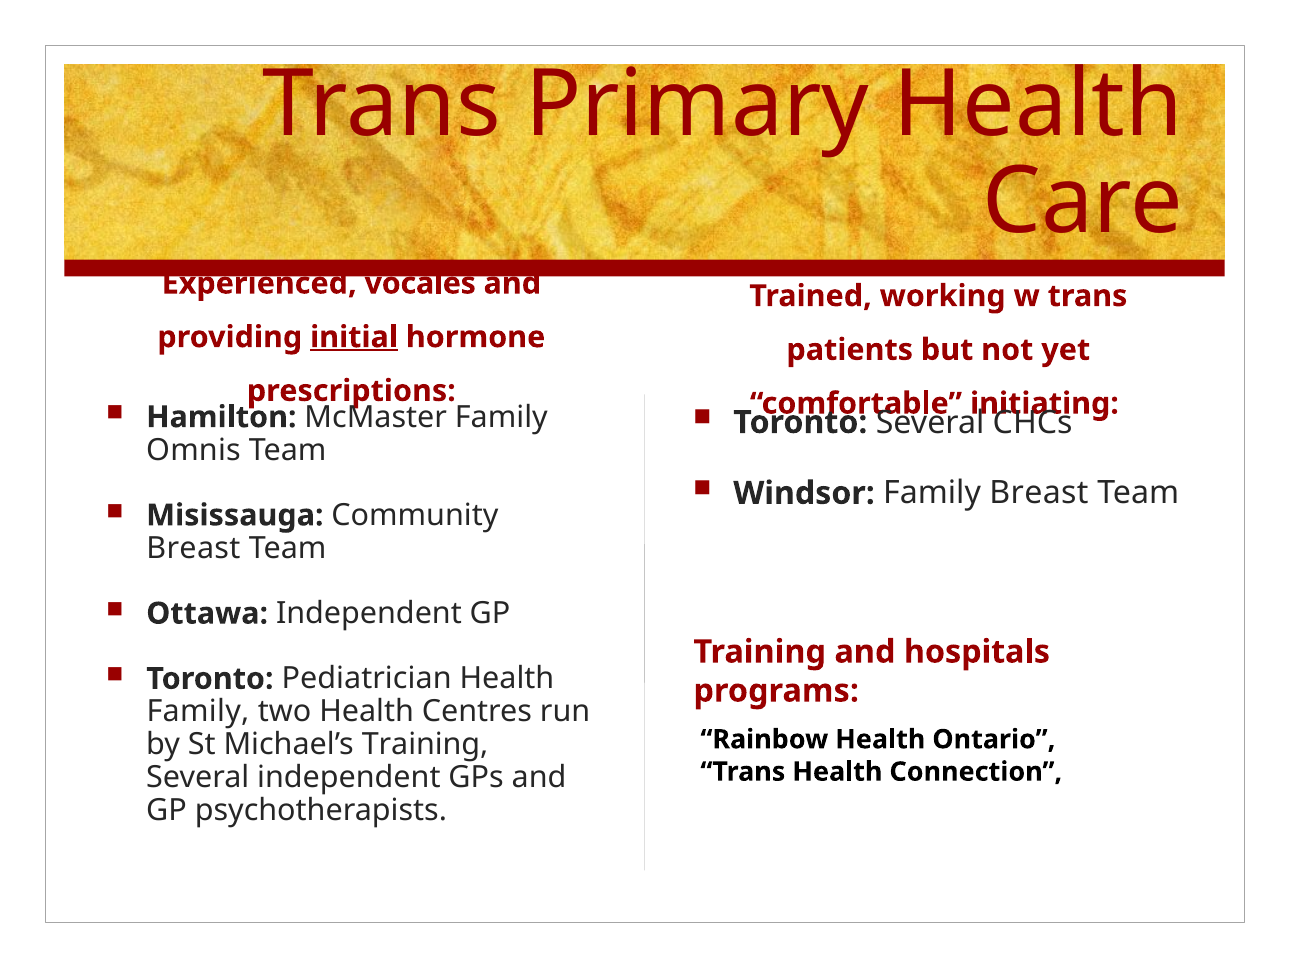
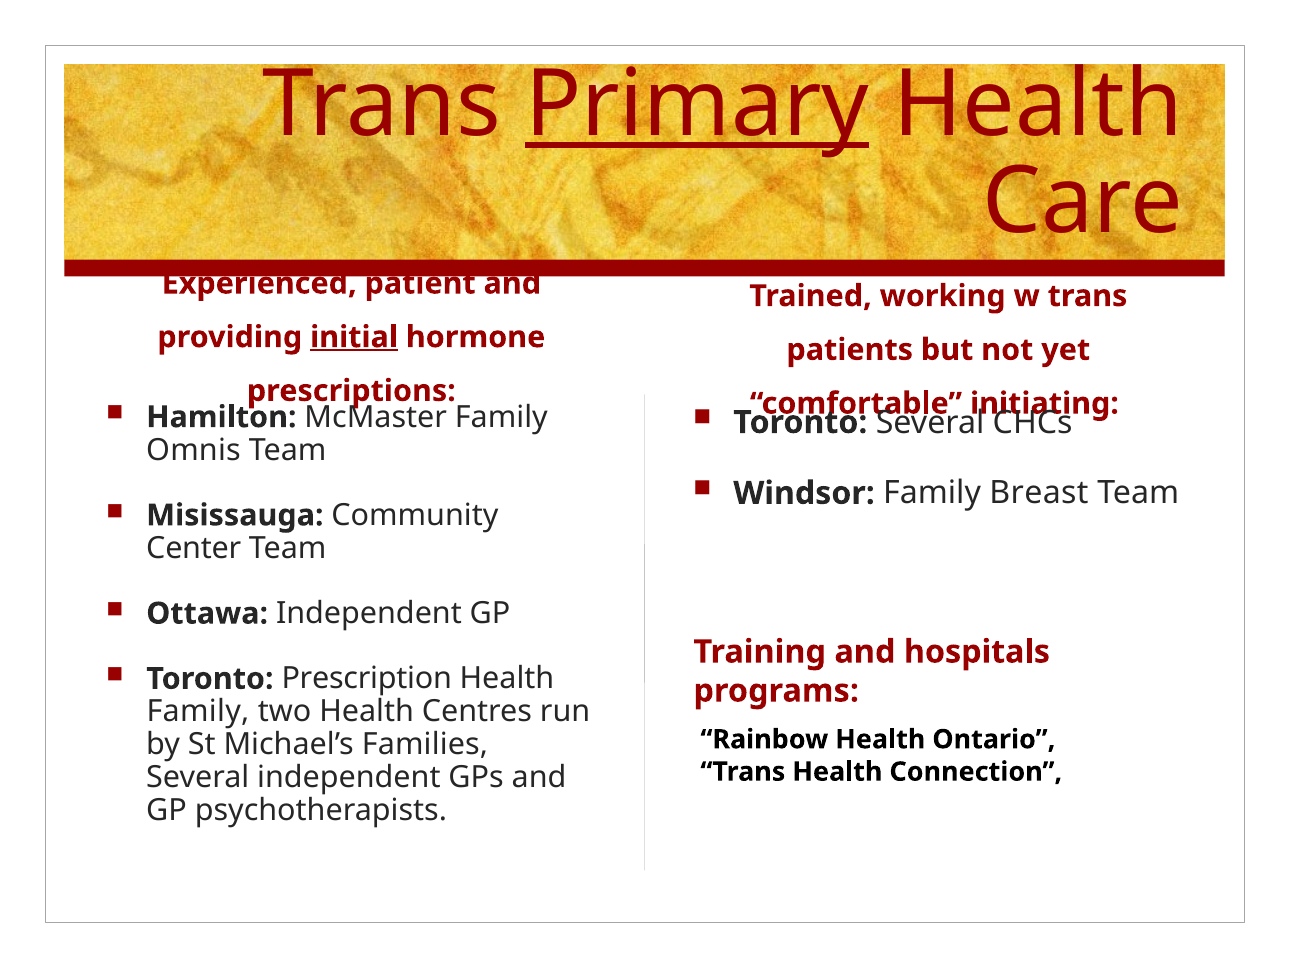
Primary underline: none -> present (697, 105)
vocales: vocales -> patient (420, 283)
Breast: Breast -> Center (194, 548)
Pediatrician: Pediatrician -> Prescription (367, 679)
Michael’s Training: Training -> Families (425, 745)
